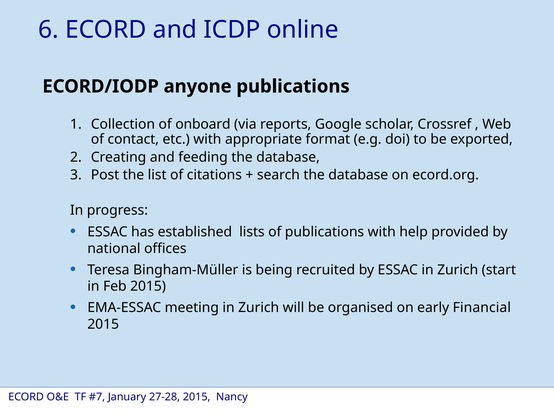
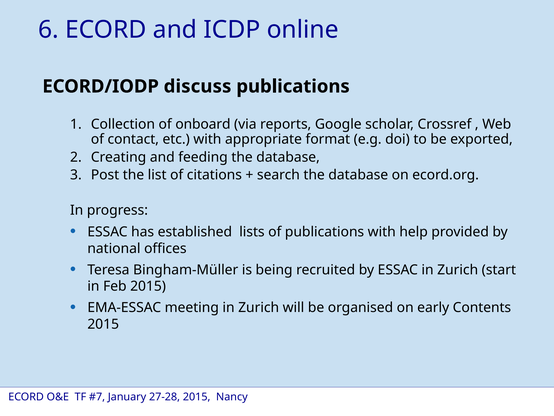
anyone: anyone -> discuss (198, 86)
Financial: Financial -> Contents (482, 307)
